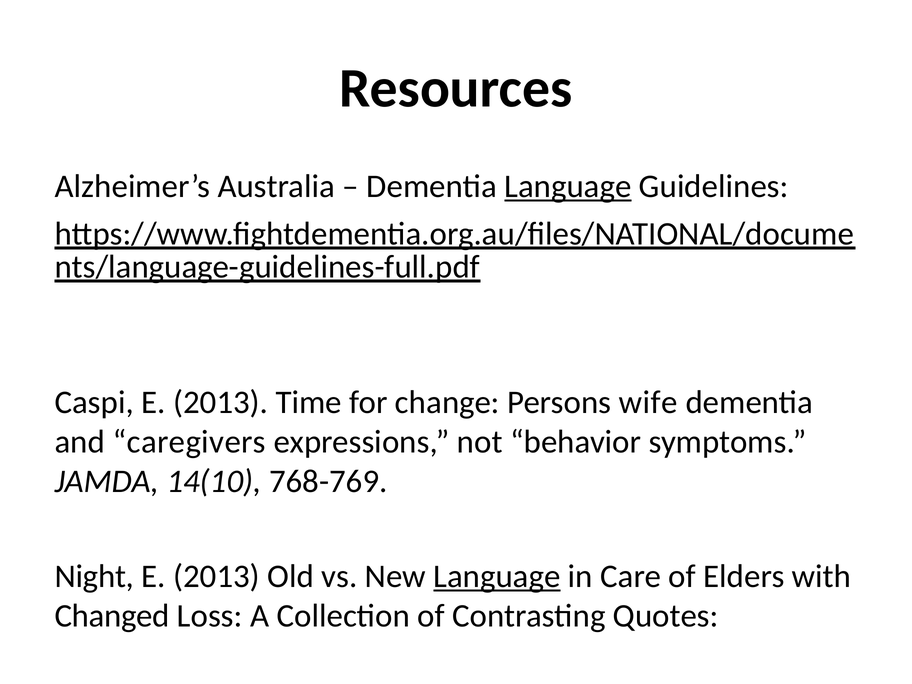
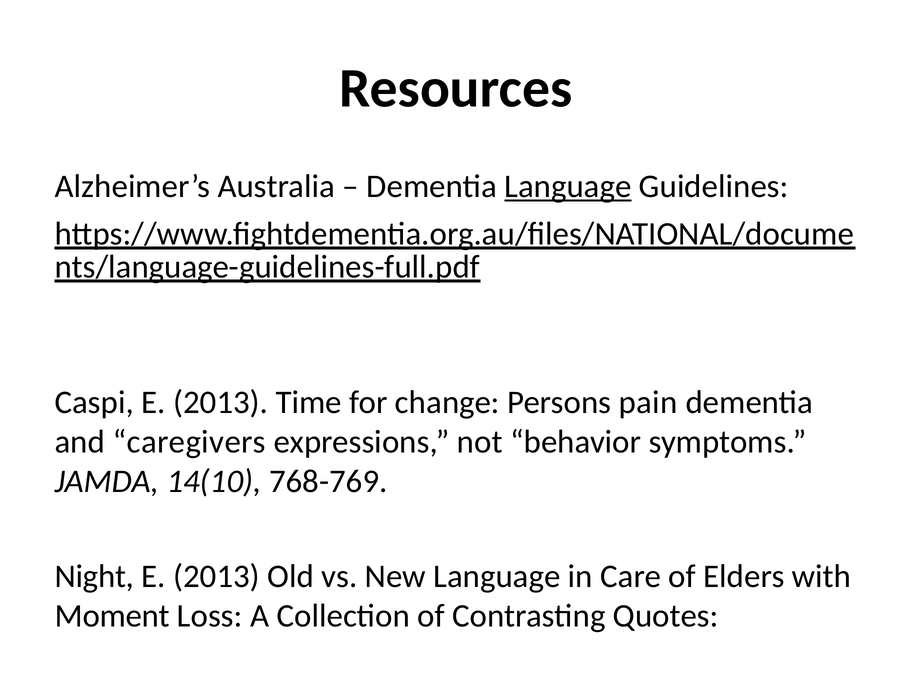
wife: wife -> pain (648, 402)
Language underline: present -> none (497, 576)
Changed: Changed -> Moment (112, 616)
